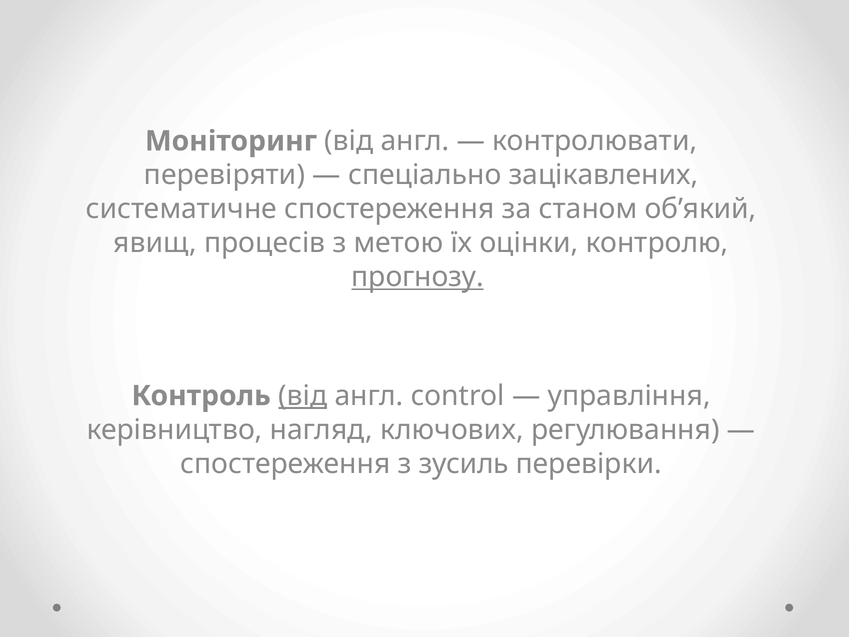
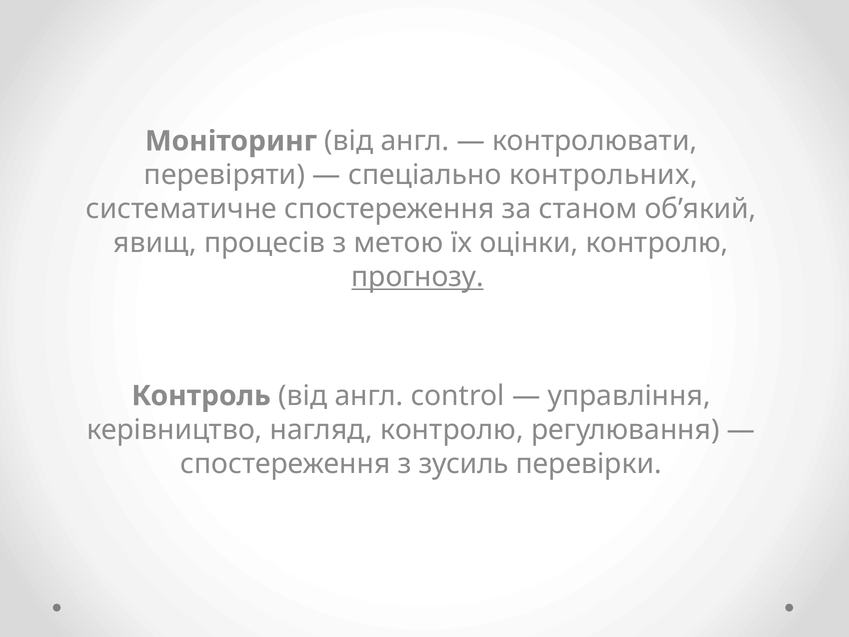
зацікавлених: зацікавлених -> контрольних (603, 175)
від underline: present -> none (303, 396)
нагляд ключових: ключових -> контролю (452, 430)
